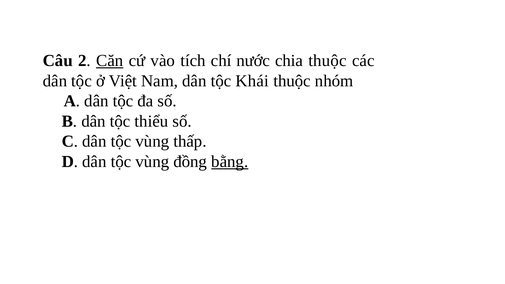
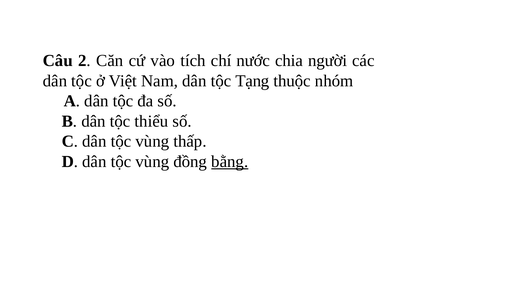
Căn underline: present -> none (110, 61)
chia thuộc: thuộc -> người (328, 61)
Khái: Khái -> Tạng (252, 81)
